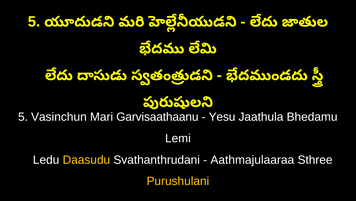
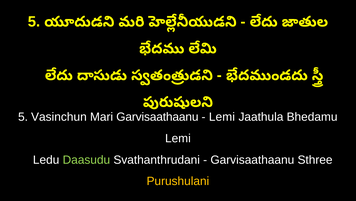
Yesu: Yesu -> Lemi (222, 117)
Daasudu colour: yellow -> light green (86, 159)
Aathmajulaaraa: Aathmajulaaraa -> Garvisaathaanu (252, 159)
